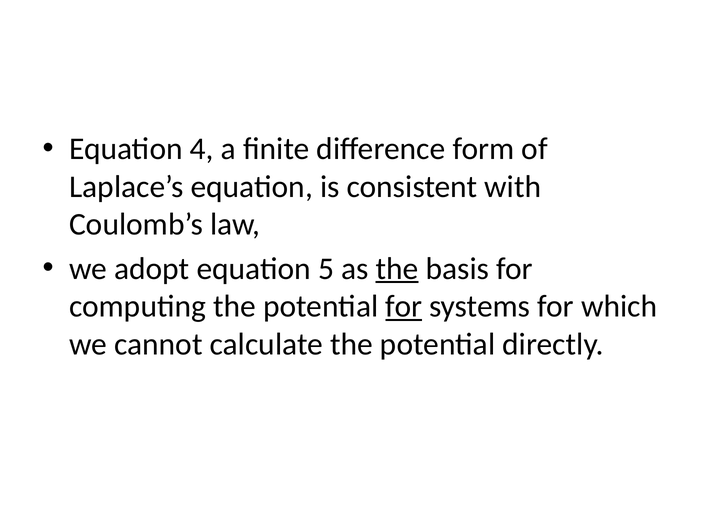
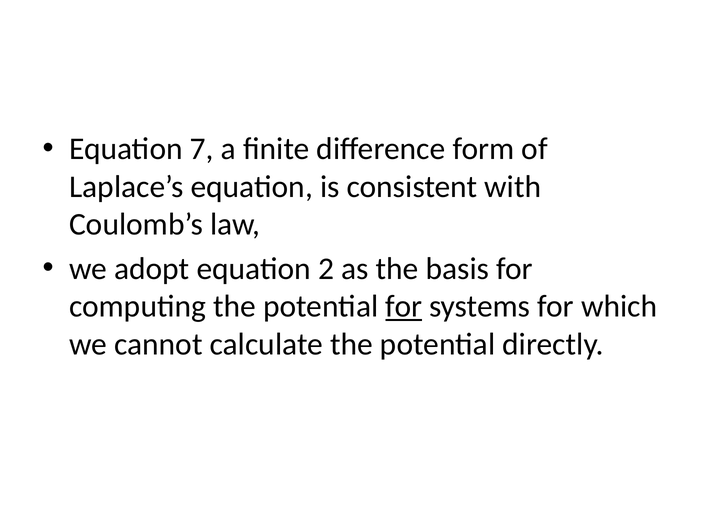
4: 4 -> 7 (202, 149)
5: 5 -> 2 (326, 269)
the underline: present -> none (397, 269)
